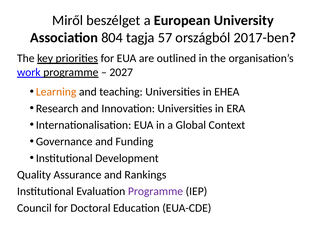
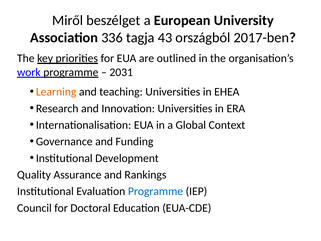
804: 804 -> 336 (112, 38)
57: 57 -> 43 (165, 38)
2027: 2027 -> 2031 (121, 72)
Programme colour: purple -> blue (155, 191)
